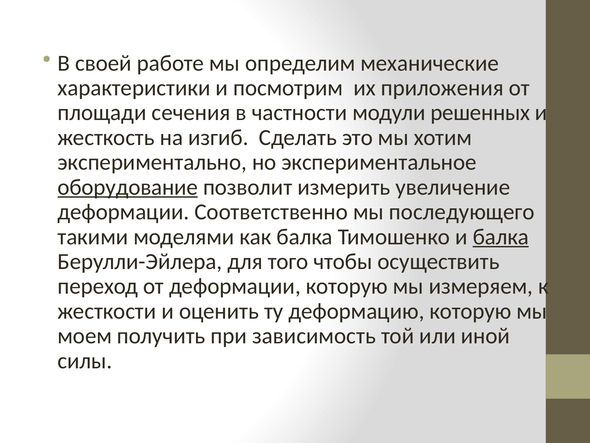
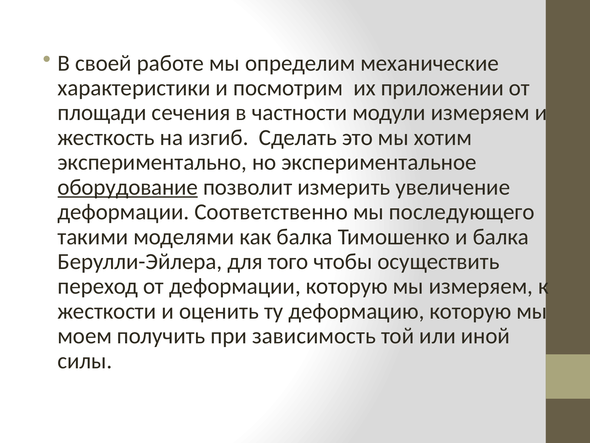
приложения: приложения -> приложении (442, 88)
модули решенных: решенных -> измеряем (480, 113)
балка underline: present -> none (501, 237)
